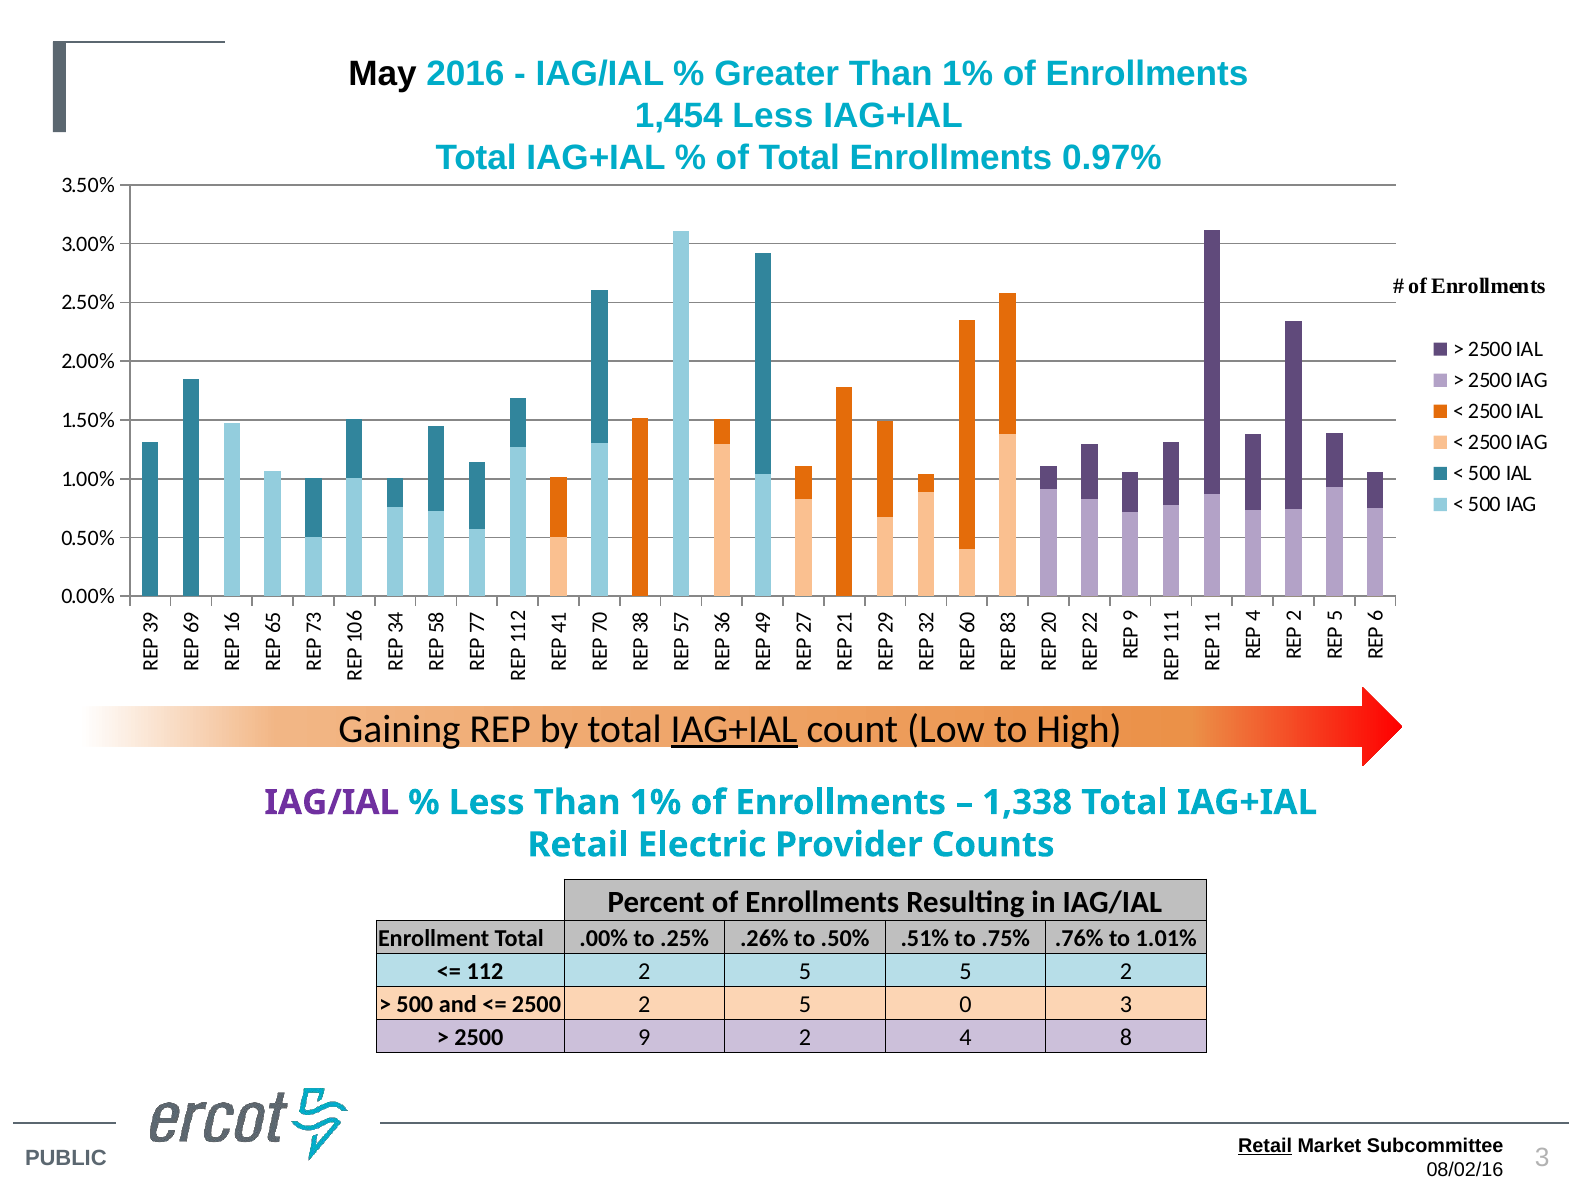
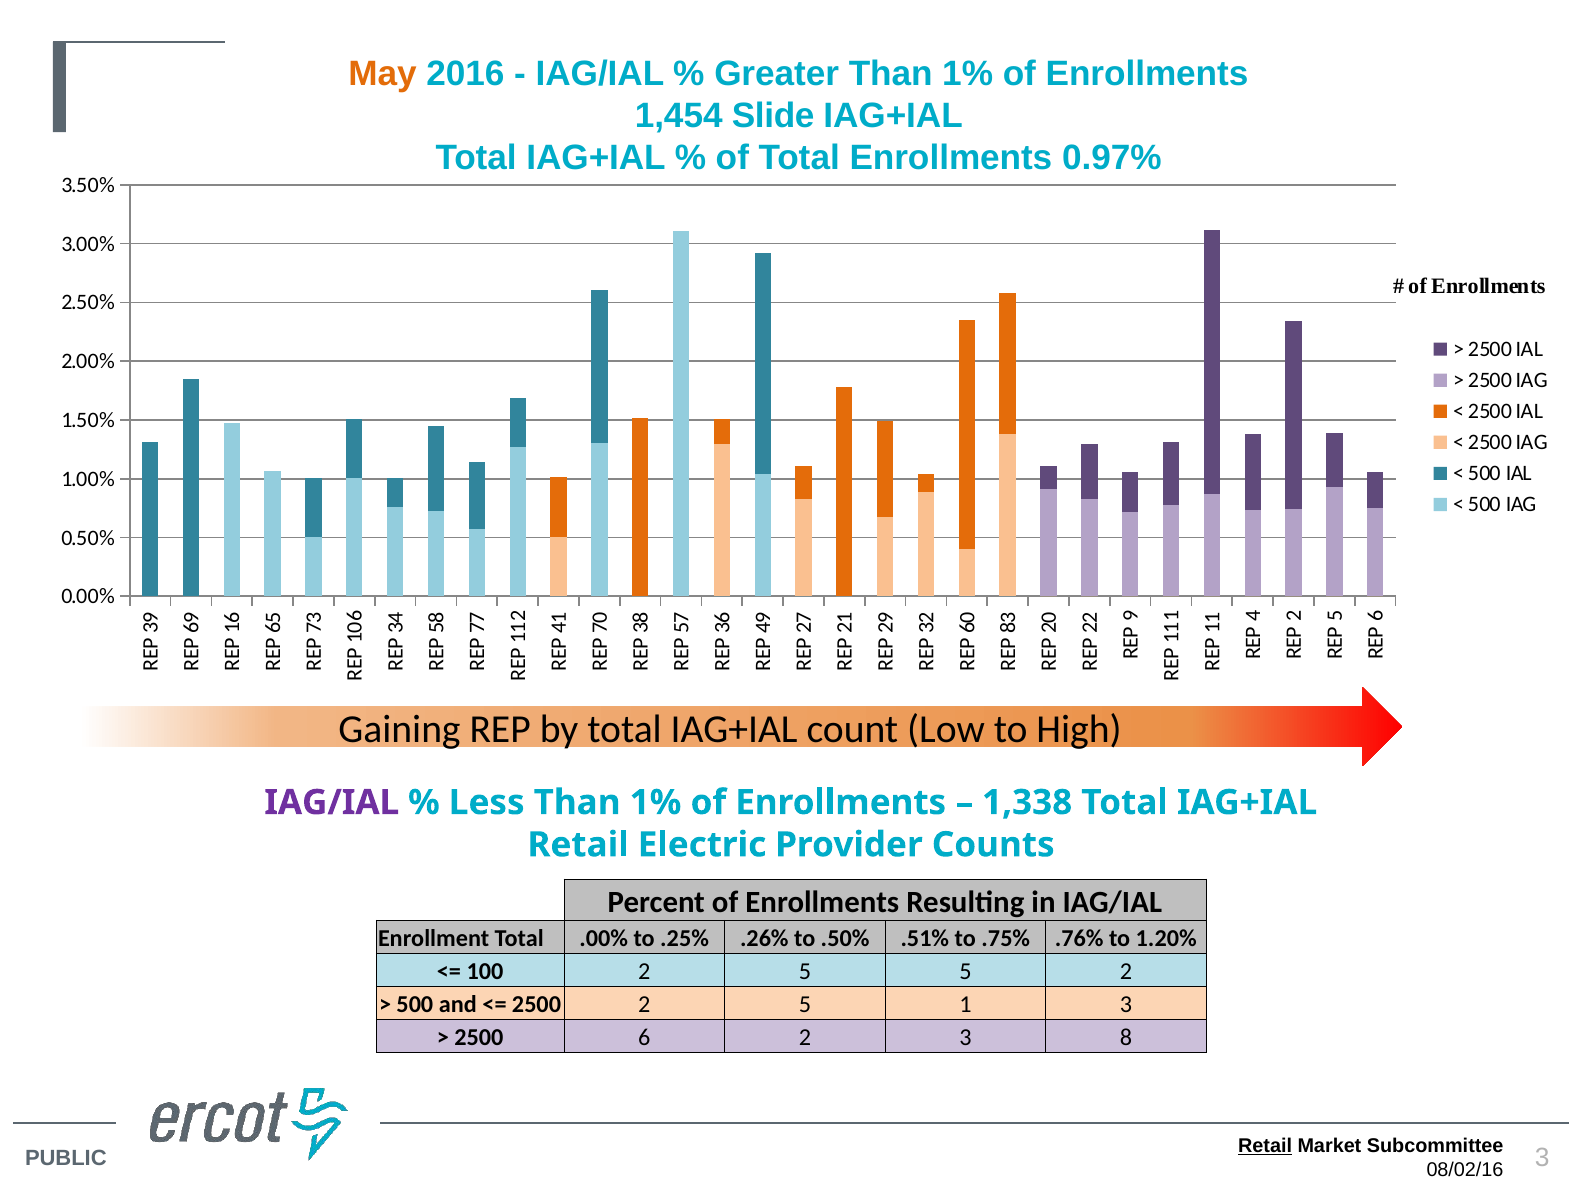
May colour: black -> orange (383, 74)
1,454 Less: Less -> Slide (773, 116)
IAG+IAL underline: present -> none (734, 729)
1.01%: 1.01% -> 1.20% (1166, 939)
112: 112 -> 100 (485, 972)
5 0: 0 -> 1 (965, 1005)
2500 9: 9 -> 6 (644, 1038)
2 4: 4 -> 3 (965, 1038)
